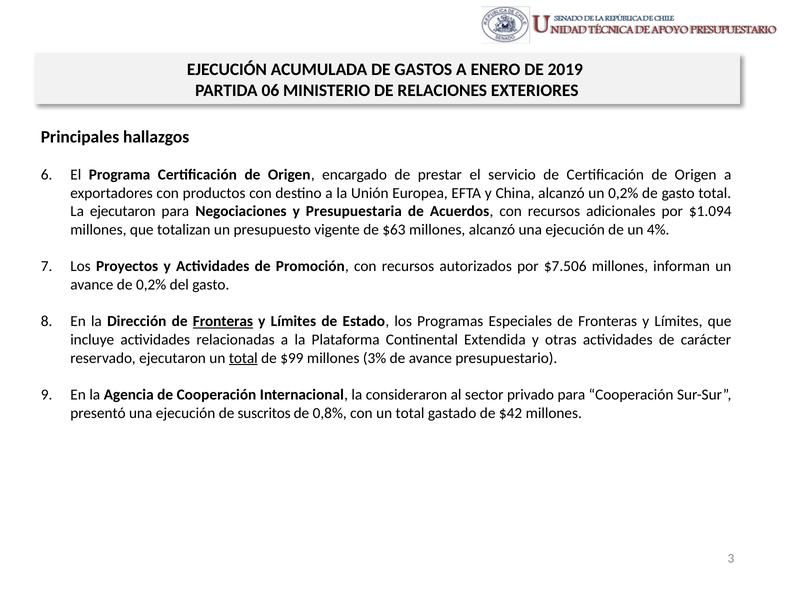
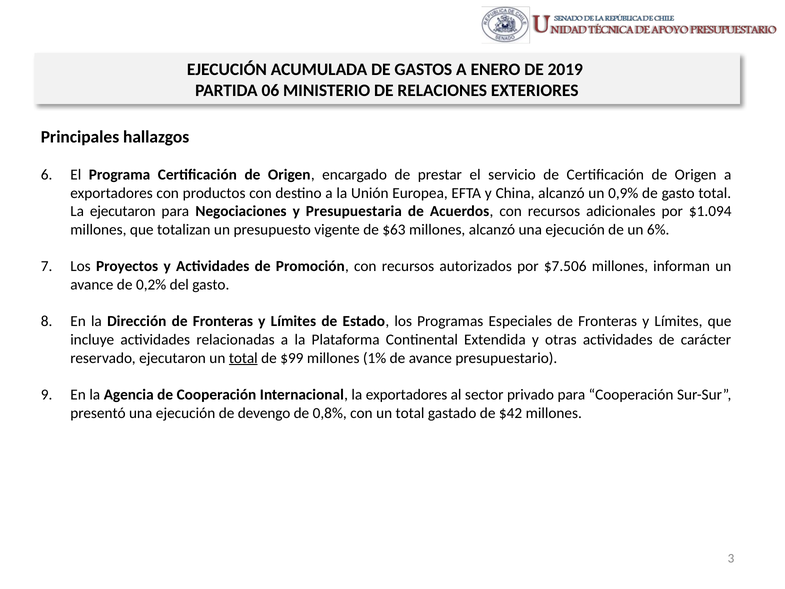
un 0,2%: 0,2% -> 0,9% (623, 193)
4%: 4% -> 6% (658, 230)
Fronteras underline: present -> none (223, 321)
3%: 3% -> 1% (375, 358)
la consideraron: consideraron -> exportadores (407, 395)
suscritos: suscritos -> devengo (264, 413)
